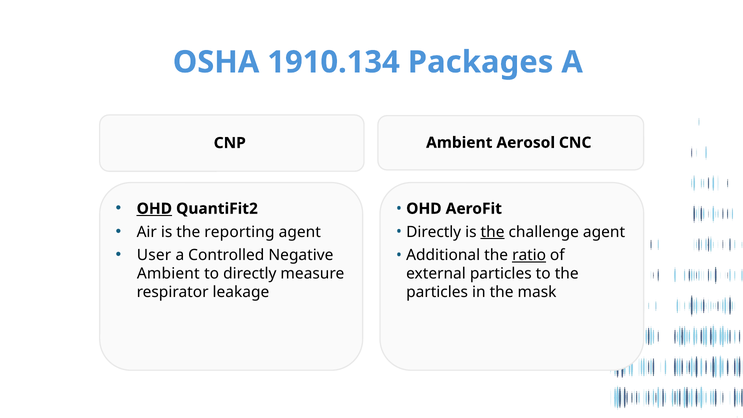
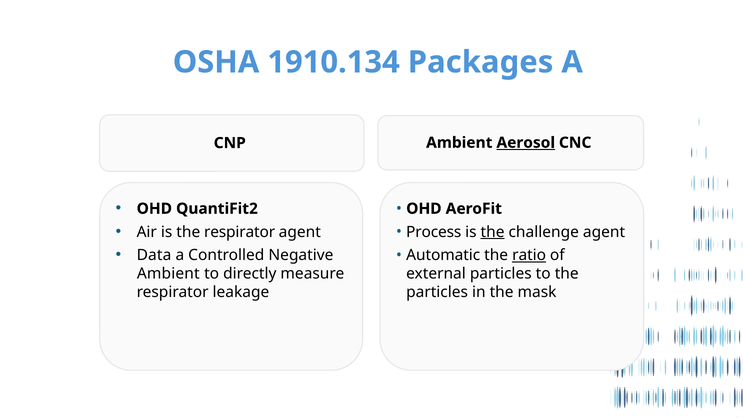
Aerosol underline: none -> present (526, 143)
OHD underline: present -> none (154, 209)
the reporting: reporting -> respirator (240, 232)
Directly: Directly -> Process (434, 232)
User: User -> Data (154, 255)
Additional: Additional -> Automatic (443, 255)
